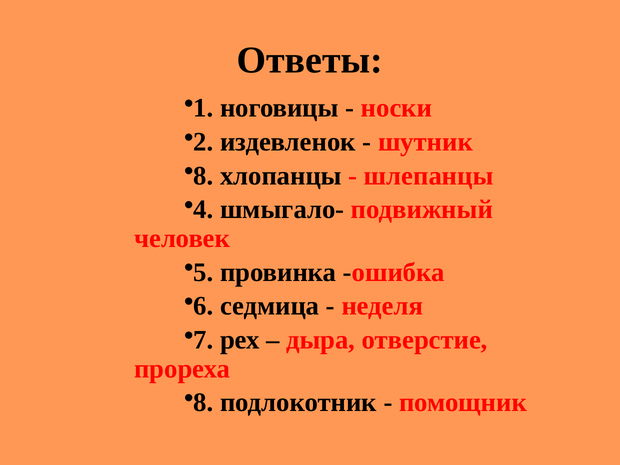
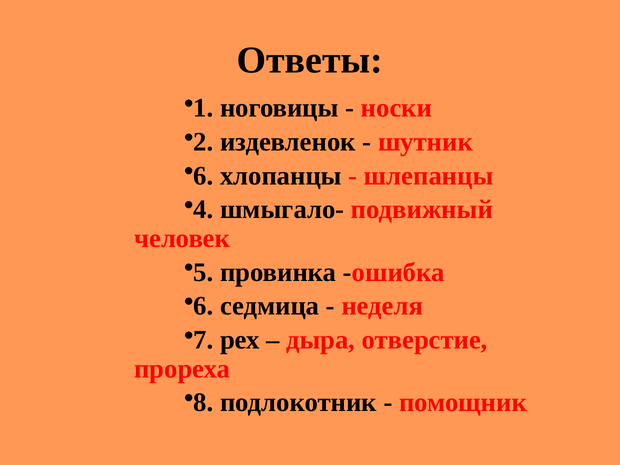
8: 8 -> 6 (203, 176)
